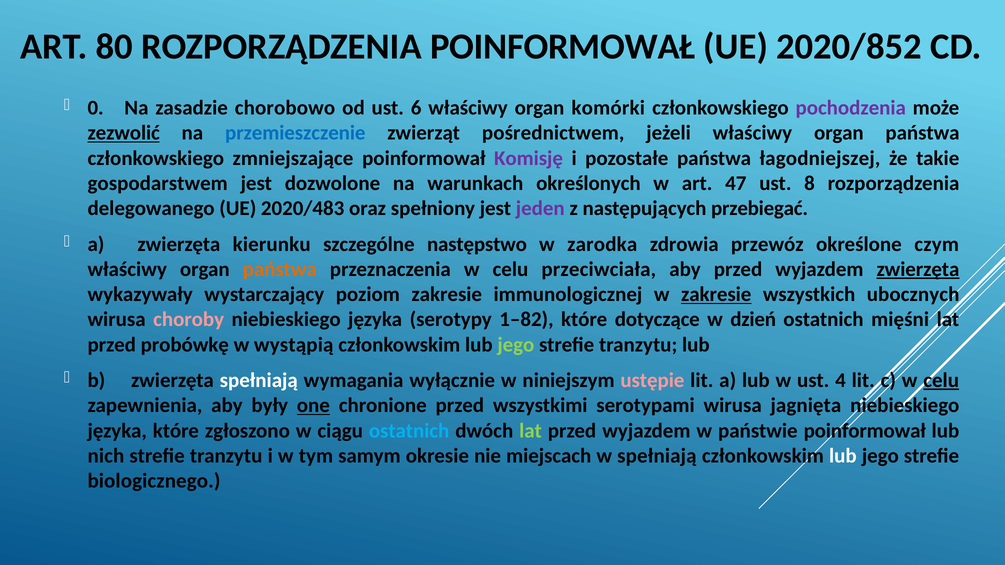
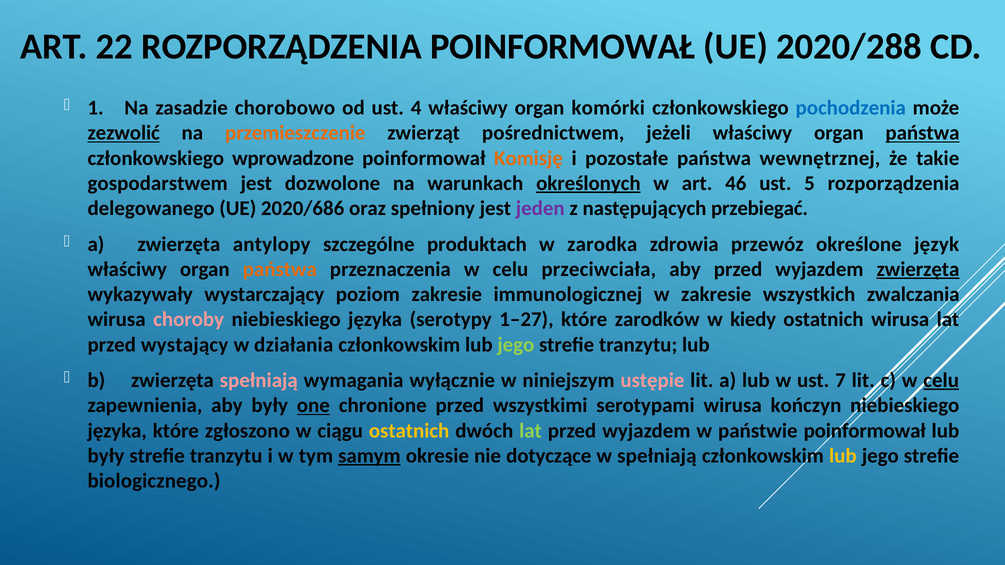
80: 80 -> 22 (114, 47)
2020/852: 2020/852 -> 2020/288 (849, 47)
0: 0 -> 1 (96, 108)
6: 6 -> 4 (416, 108)
pochodzenia colour: purple -> blue (851, 108)
przemieszczenie colour: blue -> orange (295, 133)
państwa underline: none -> present (922, 133)
zmniejszające: zmniejszające -> wprowadzone (293, 158)
Komisję colour: purple -> orange (528, 158)
łagodniejszej: łagodniejszej -> wewnętrznej (820, 158)
określonych underline: none -> present (588, 183)
47: 47 -> 46 (736, 183)
8: 8 -> 5 (810, 183)
2020/483: 2020/483 -> 2020/686 (303, 209)
kierunku: kierunku -> antylopy (272, 244)
następstwo: następstwo -> produktach (477, 244)
czym: czym -> język (937, 244)
zakresie underline: present -> none (716, 295)
ubocznych: ubocznych -> zwalczania (913, 295)
1–82: 1–82 -> 1–27 (526, 320)
dotyczące: dotyczące -> zarodków (657, 320)
dzień: dzień -> kiedy (753, 320)
ostatnich mięśni: mięśni -> wirusa (900, 320)
probówkę: probówkę -> wystający (185, 345)
wystąpią: wystąpią -> działania (294, 345)
spełniają colour: white -> pink (259, 381)
4: 4 -> 7 (841, 381)
jagnięta: jagnięta -> kończyn (806, 406)
ostatnich colour: light blue -> yellow (409, 431)
nich: nich -> były (106, 456)
samym underline: none -> present (369, 456)
miejscach: miejscach -> dotyczące (549, 456)
lub colour: white -> yellow (843, 456)
